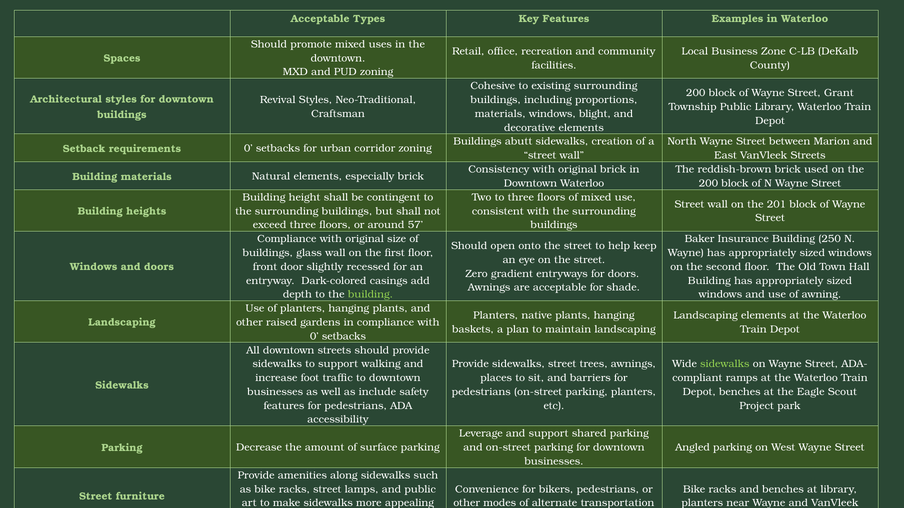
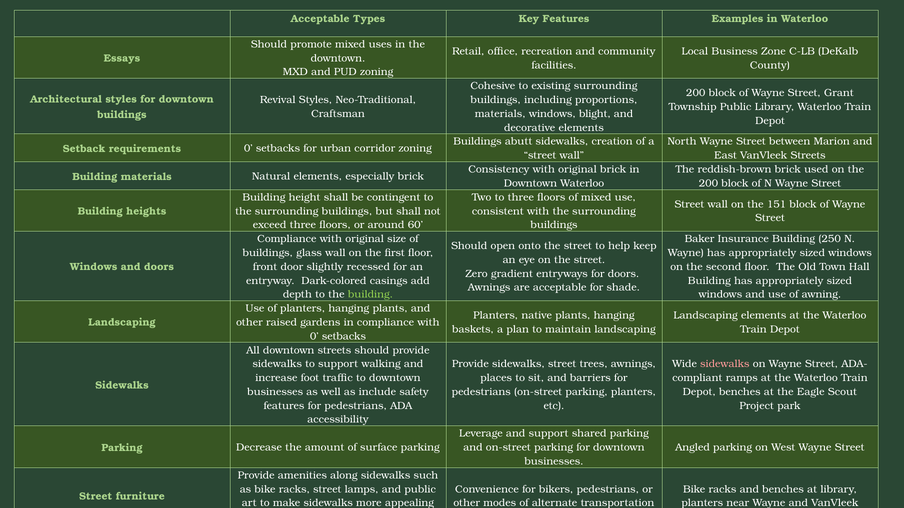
Spaces: Spaces -> Essays (122, 59)
201: 201 -> 151 (777, 204)
57: 57 -> 60 (415, 225)
sidewalks colour: light green -> pink (725, 364)
